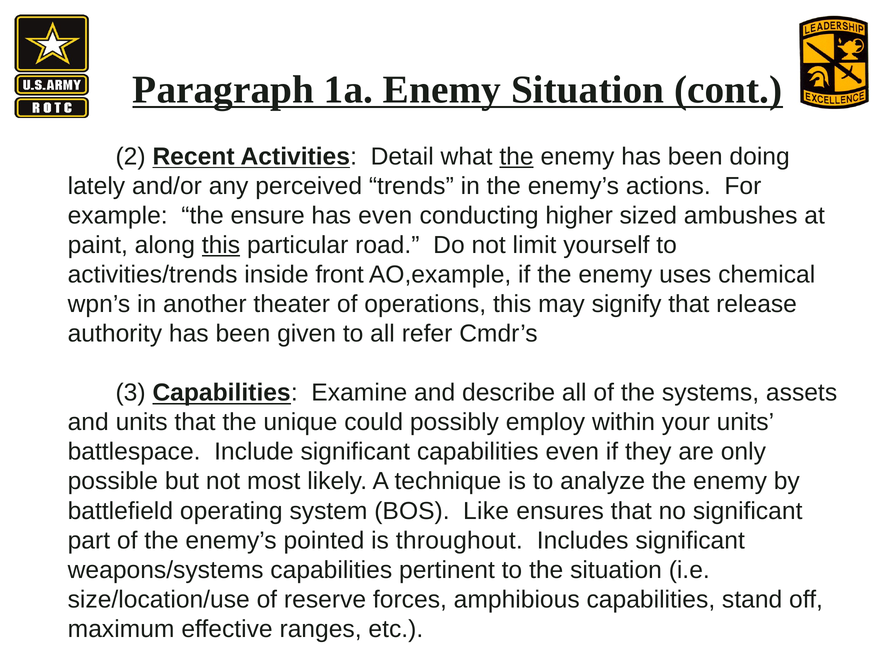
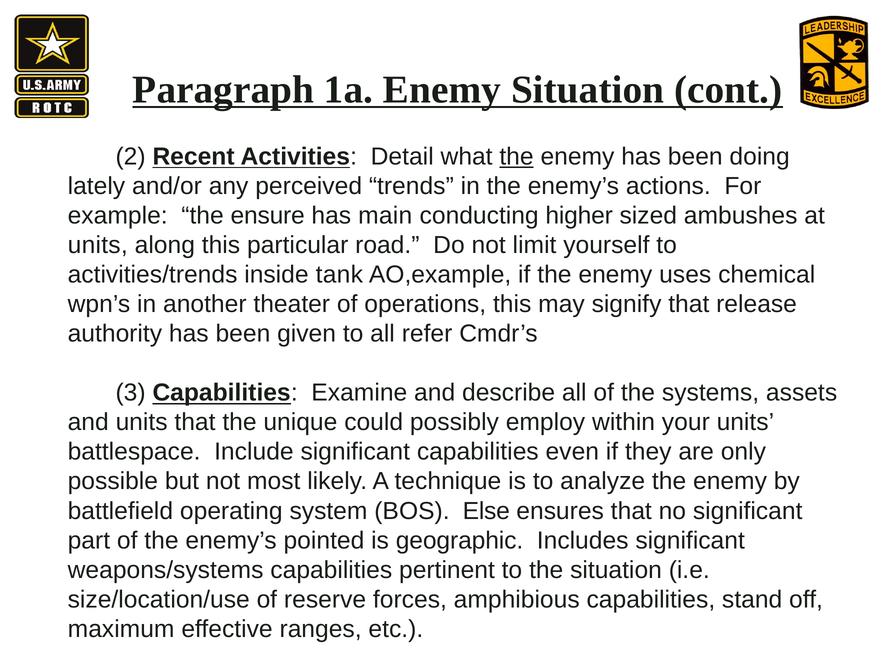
has even: even -> main (385, 216)
paint: paint -> units (98, 245)
this underline: present -> none (221, 245)
front: front -> tank (339, 275)
Like: Like -> Else (486, 511)
throughout: throughout -> geographic (459, 541)
